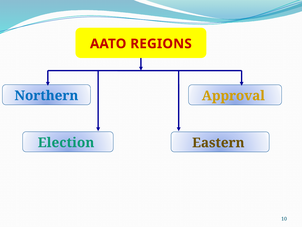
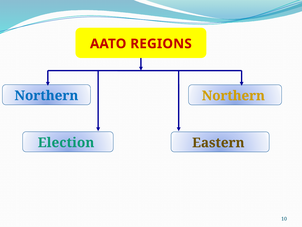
Approval: Approval -> Northern (233, 96)
